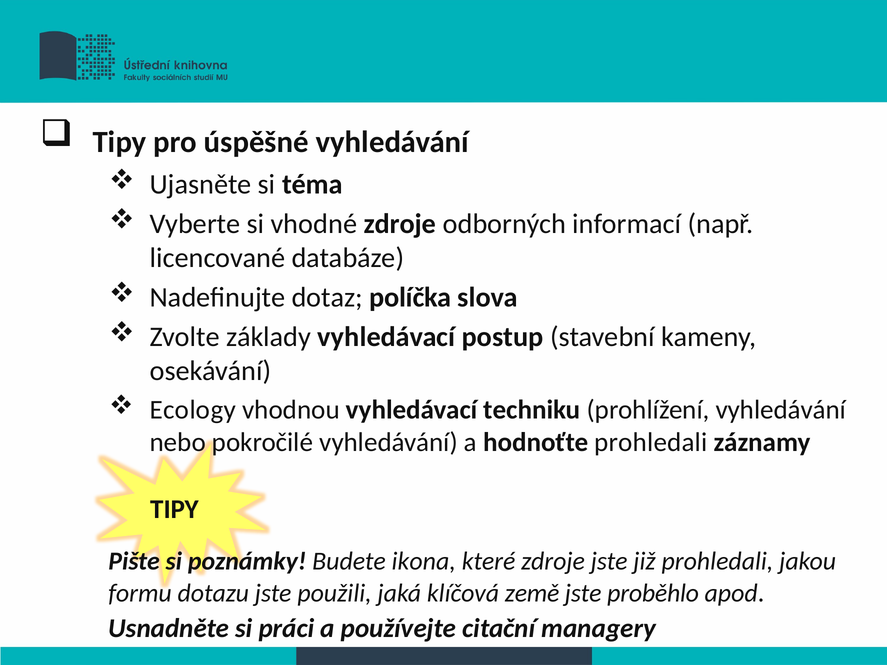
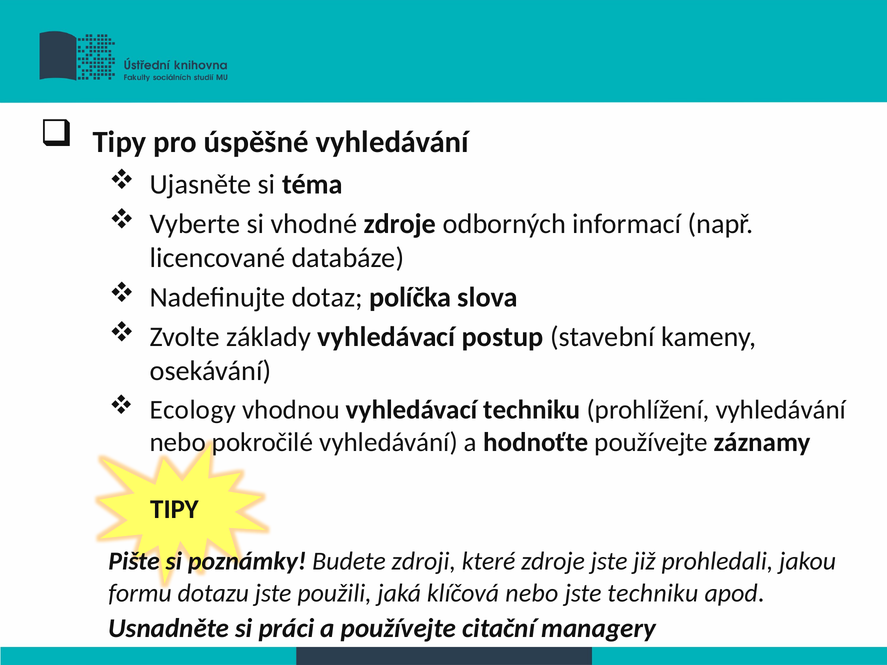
hodnoťte prohledali: prohledali -> používejte (651, 442)
ikona: ikona -> zdroji (424, 561)
klíčová země: země -> nebo (532, 594)
jste proběhlo: proběhlo -> techniku (653, 594)
